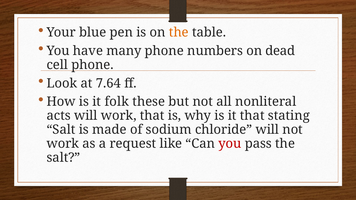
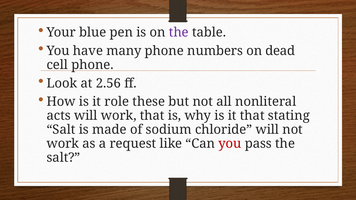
the colour: orange -> purple (179, 32)
7.64: 7.64 -> 2.56 (108, 83)
folk: folk -> role (117, 102)
